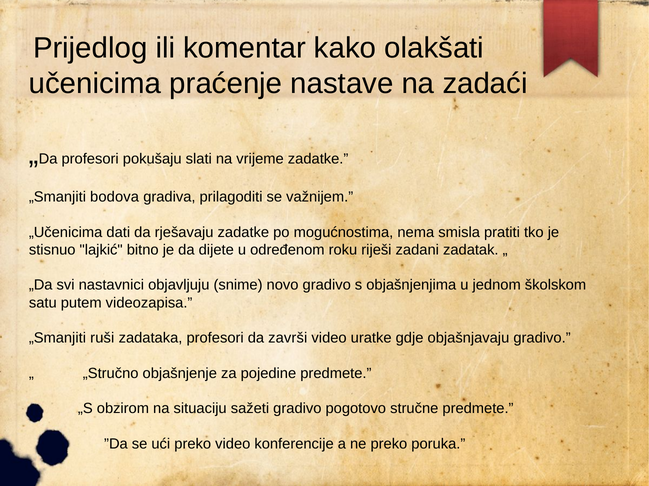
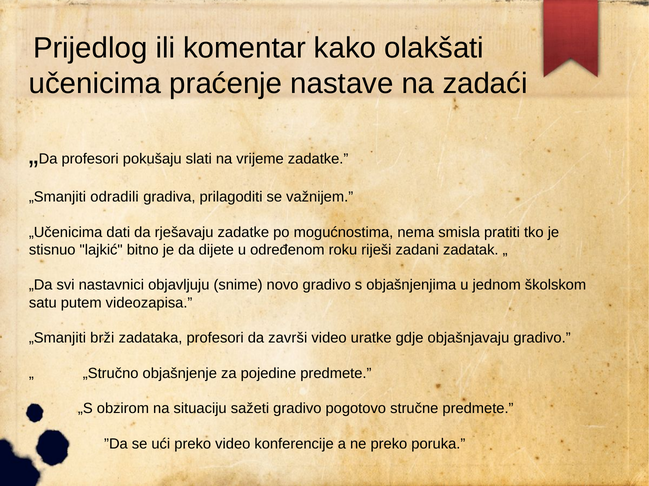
bodova: bodova -> odradili (115, 197)
ruši: ruši -> brži (102, 338)
